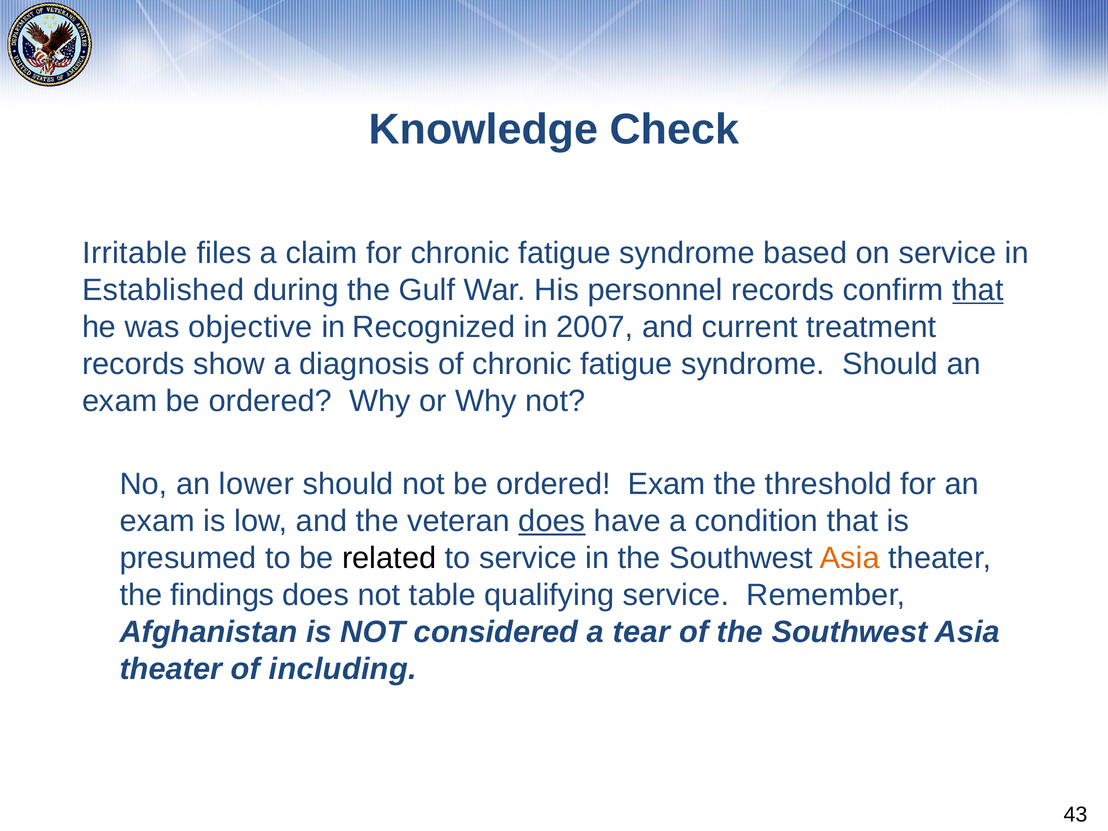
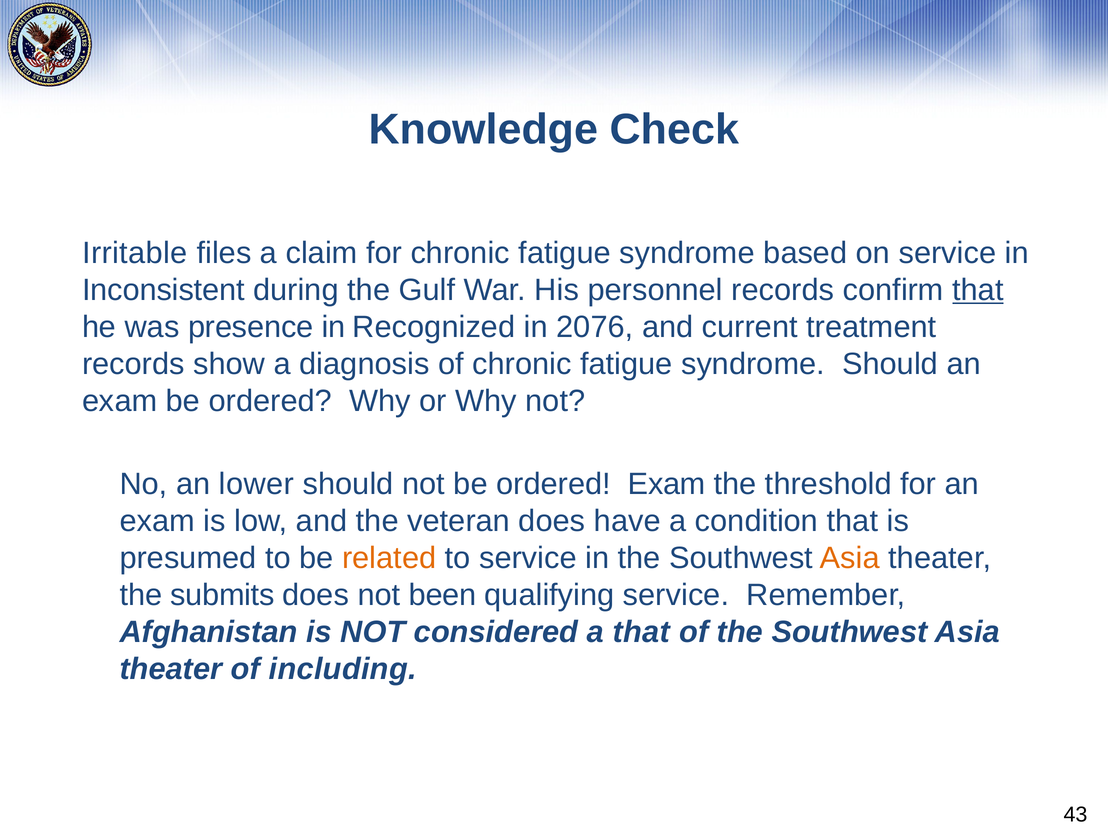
Established: Established -> Inconsistent (163, 290)
objective: objective -> presence (251, 327)
2007: 2007 -> 2076 (595, 327)
does underline: present -> none (552, 521)
related colour: black -> orange (389, 558)
findings: findings -> submits (222, 595)
table: table -> been (443, 595)
a tear: tear -> that (641, 632)
